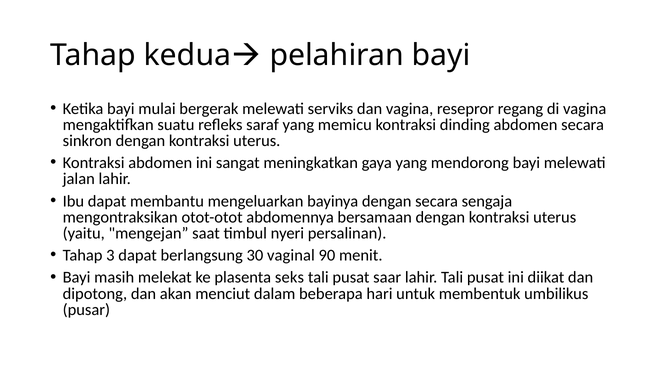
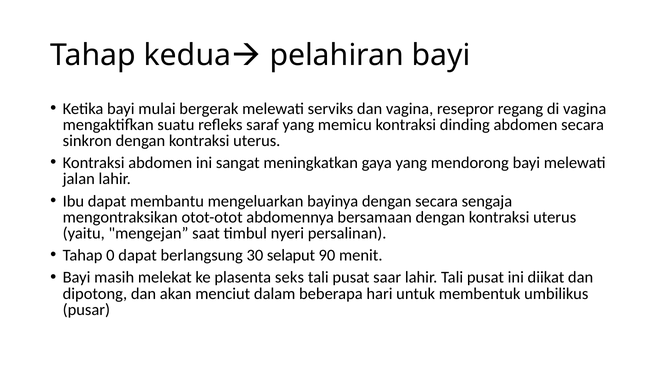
3: 3 -> 0 (110, 256)
vaginal: vaginal -> selaput (291, 256)
